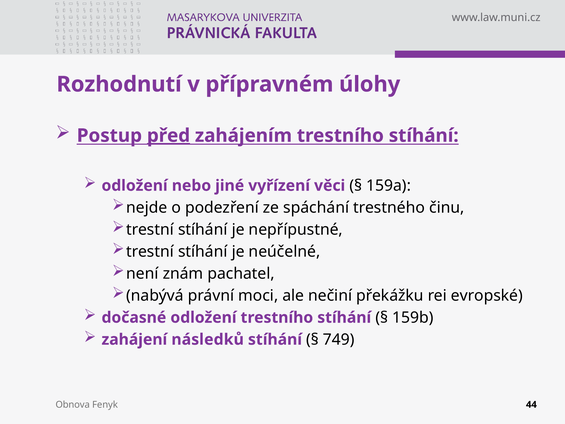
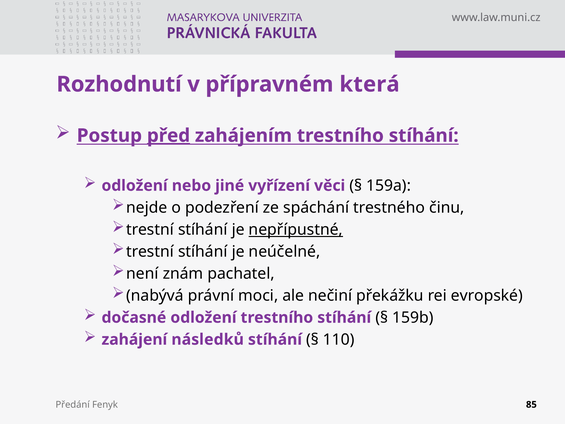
úlohy: úlohy -> která (370, 84)
nepřípustné underline: none -> present (296, 229)
749: 749 -> 110 (339, 339)
Obnova: Obnova -> Předání (73, 404)
44: 44 -> 85 (531, 404)
